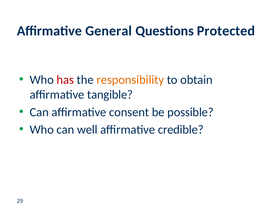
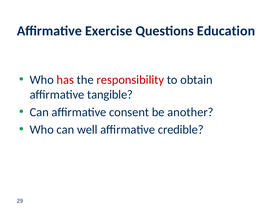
General: General -> Exercise (109, 31)
Protected: Protected -> Education (226, 31)
responsibility colour: orange -> red (130, 80)
possible: possible -> another (190, 112)
